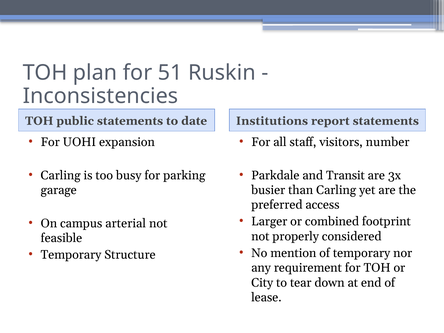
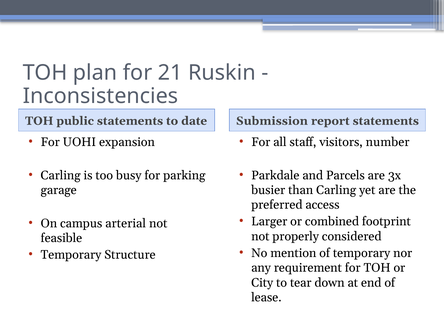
51: 51 -> 21 (170, 73)
Institutions: Institutions -> Submission (272, 121)
Transit: Transit -> Parcels (345, 175)
